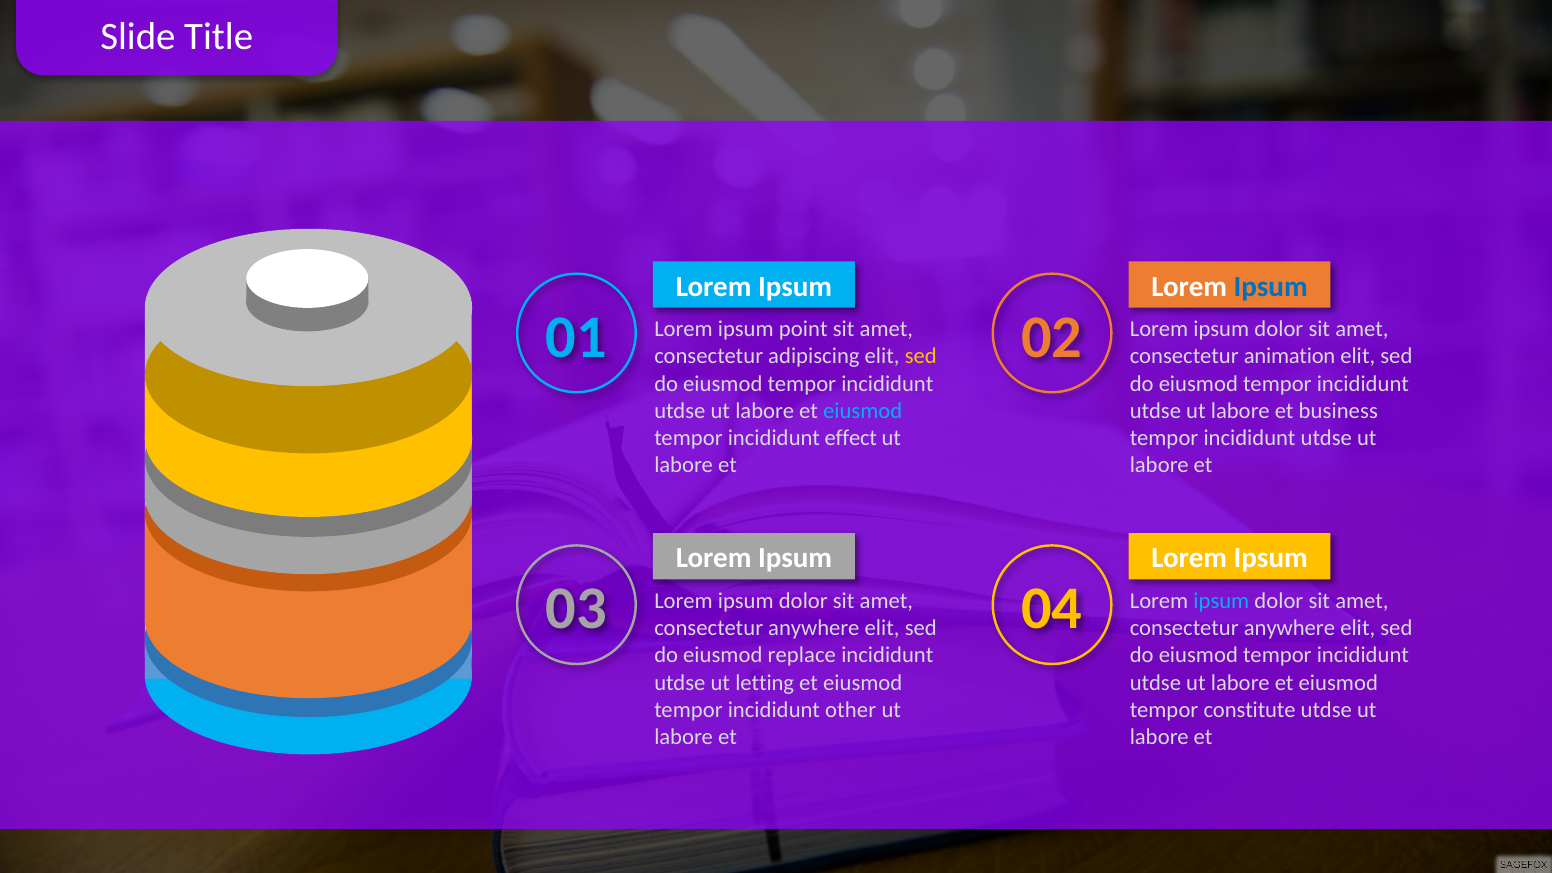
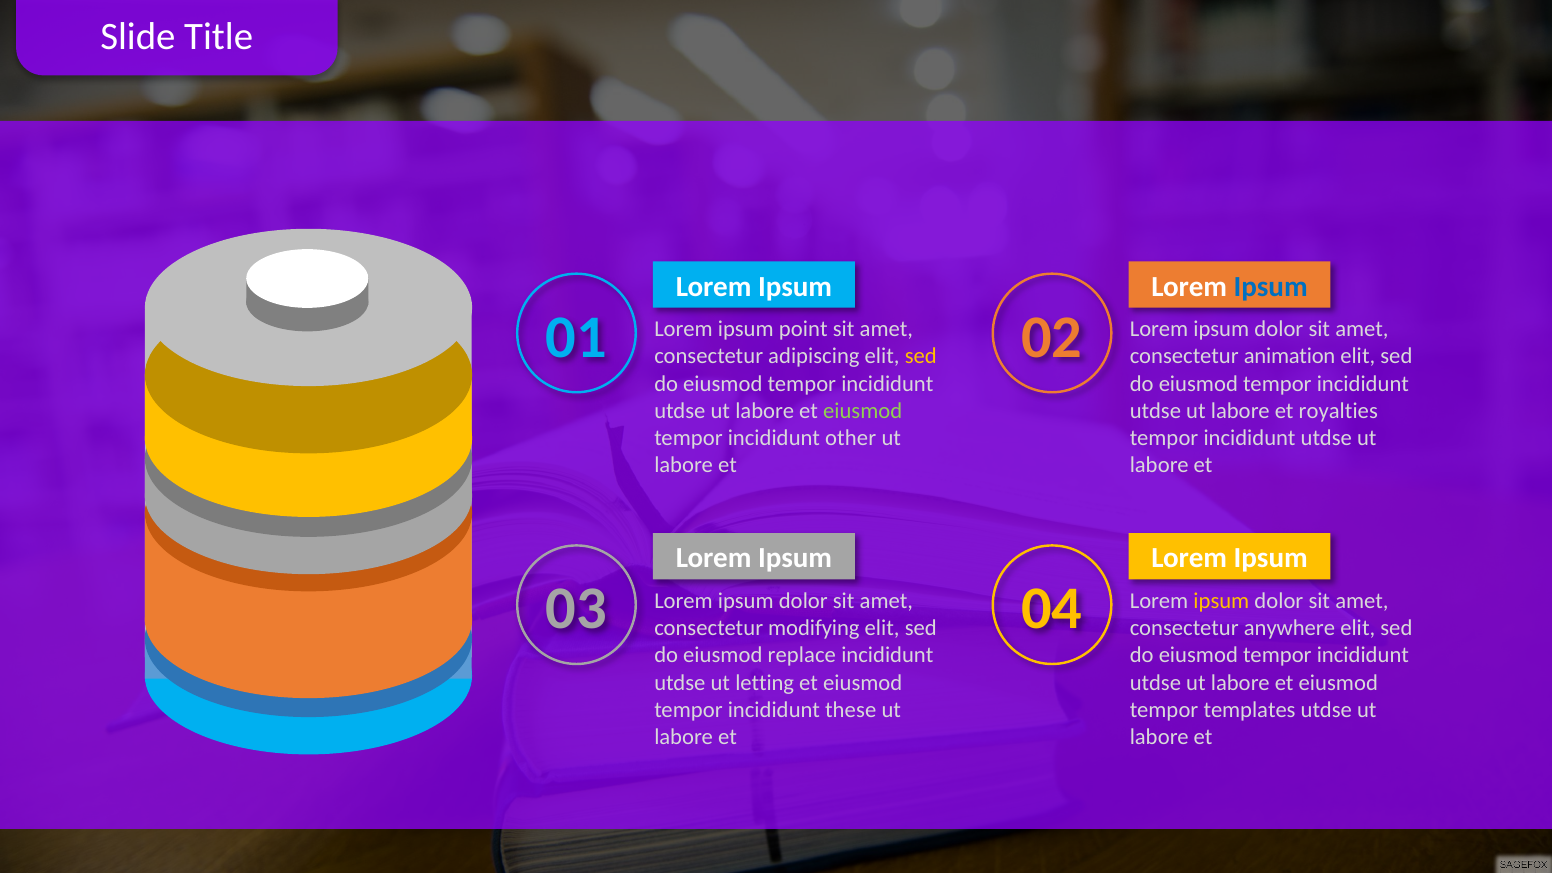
eiusmod colour: light blue -> light green (863, 411)
business: business -> royalties (1338, 411)
effect: effect -> other (851, 438)
ipsum colour: light blue -> yellow (1221, 601)
anywhere: anywhere -> modifying (814, 628)
other: other -> these (851, 710)
constitute: constitute -> templates (1250, 710)
